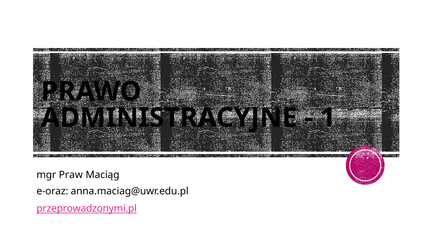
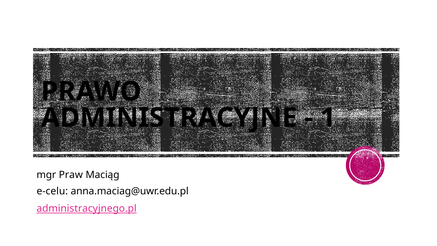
e-oraz: e-oraz -> e-celu (52, 191)
przeprowadzonymi.pl: przeprowadzonymi.pl -> administracyjnego.pl (87, 208)
